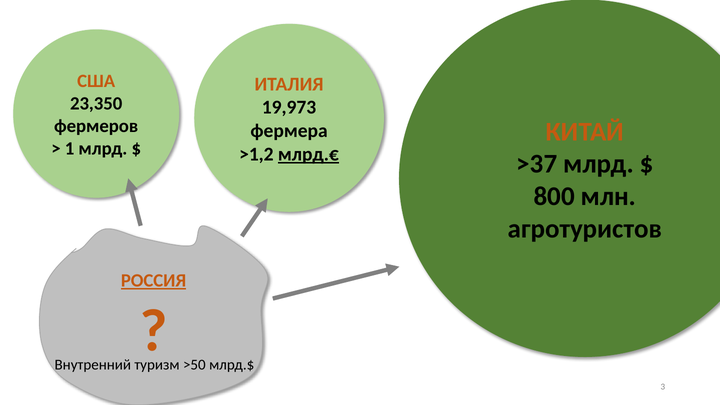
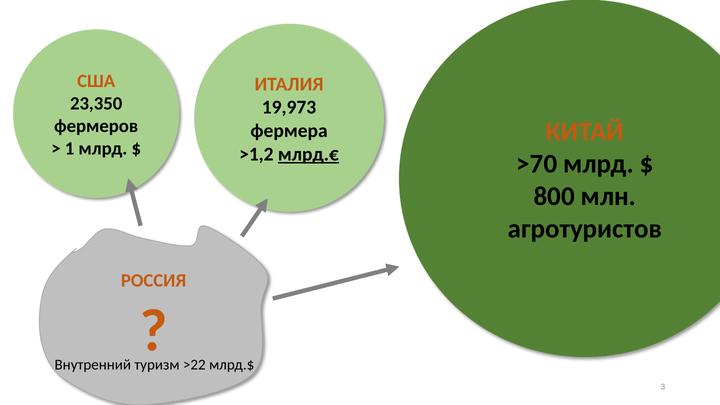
>37: >37 -> >70 (537, 164)
РОССИЯ underline: present -> none (154, 281)
>50: >50 -> >22 (194, 365)
